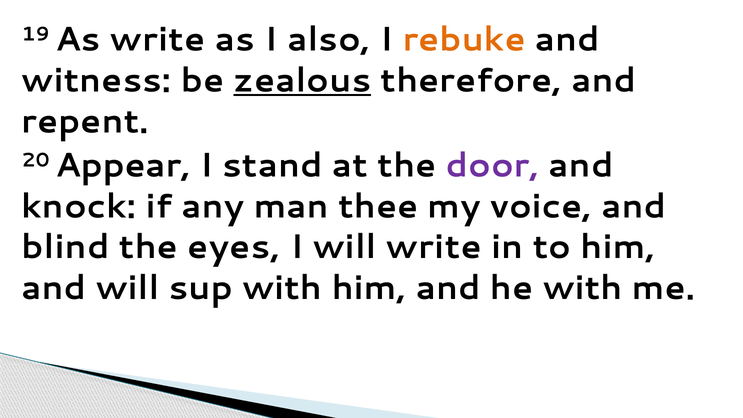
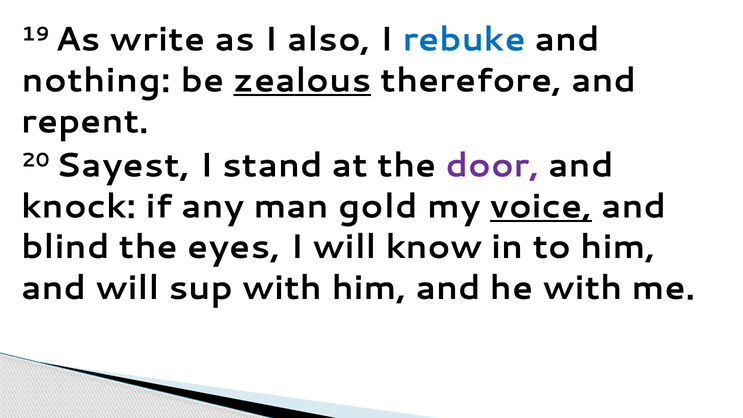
rebuke colour: orange -> blue (464, 40)
witness: witness -> nothing (96, 80)
Appear: Appear -> Sayest (123, 165)
thee: thee -> gold (378, 206)
voice underline: none -> present (541, 206)
will write: write -> know (434, 247)
